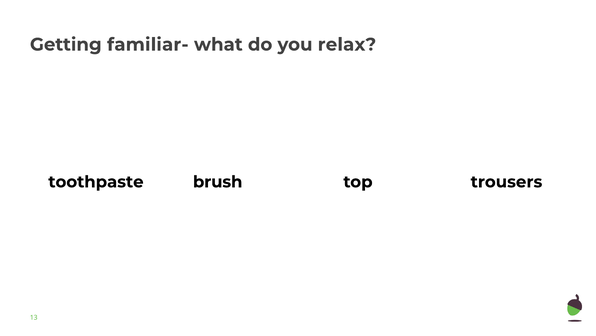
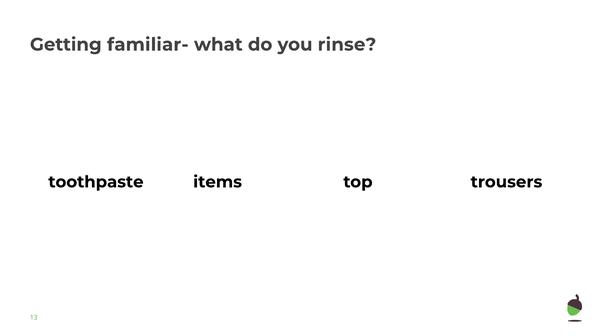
relax: relax -> rinse (347, 44)
brush: brush -> items (218, 182)
